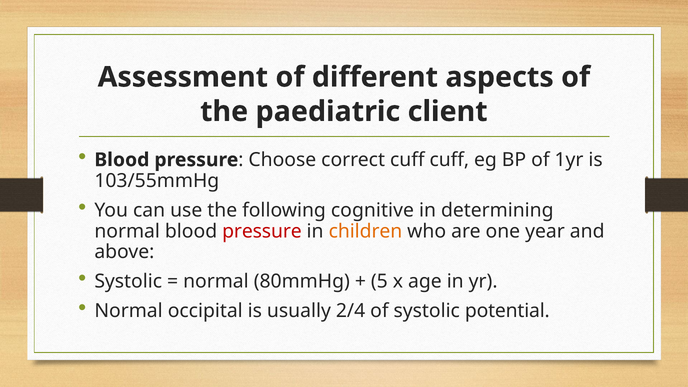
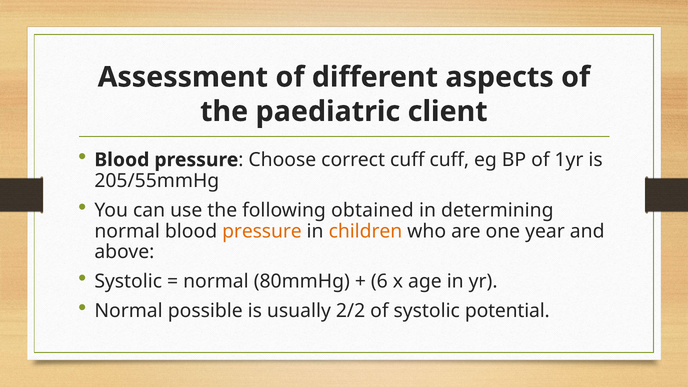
103/55mmHg: 103/55mmHg -> 205/55mmHg (157, 181)
cognitive: cognitive -> obtained (372, 210)
pressure colour: red -> orange (262, 231)
5: 5 -> 6 (379, 281)
occipital: occipital -> possible (205, 311)
2/4: 2/4 -> 2/2 (351, 311)
